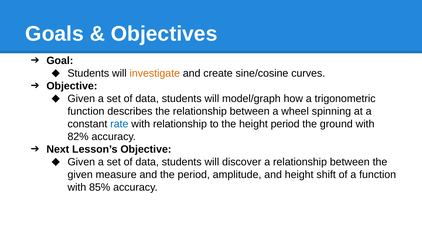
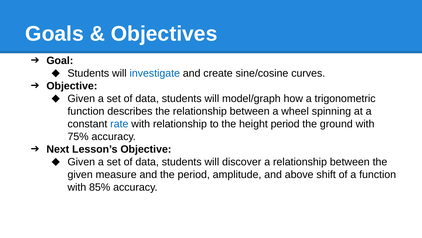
investigate colour: orange -> blue (155, 73)
82%: 82% -> 75% (78, 136)
and height: height -> above (299, 174)
